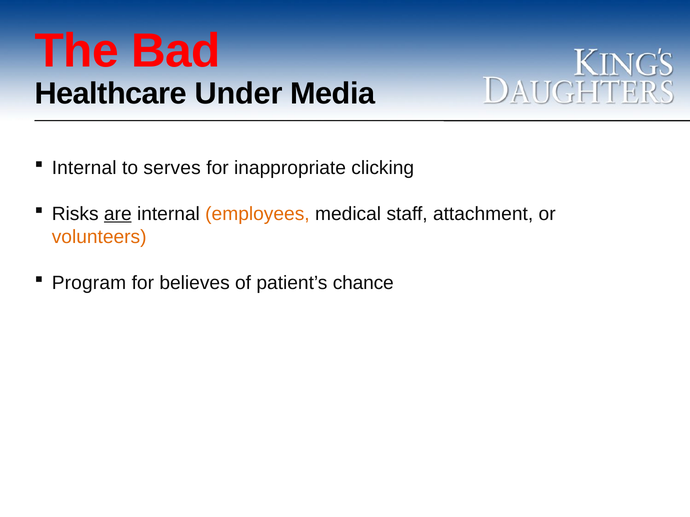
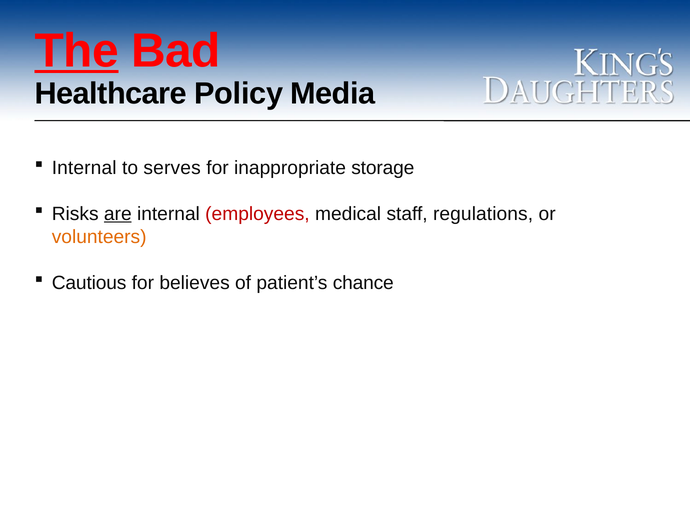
The underline: none -> present (77, 51)
Under: Under -> Policy (239, 94)
clicking: clicking -> storage (383, 168)
employees colour: orange -> red (257, 214)
attachment: attachment -> regulations (483, 214)
Program: Program -> Cautious (89, 283)
